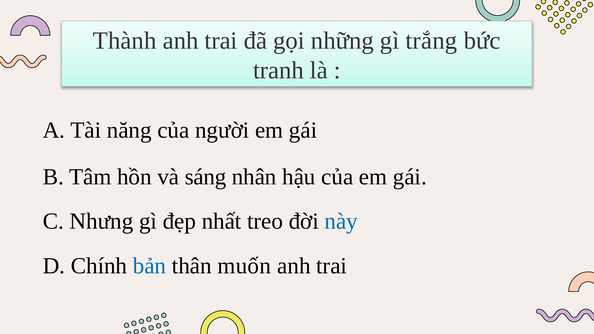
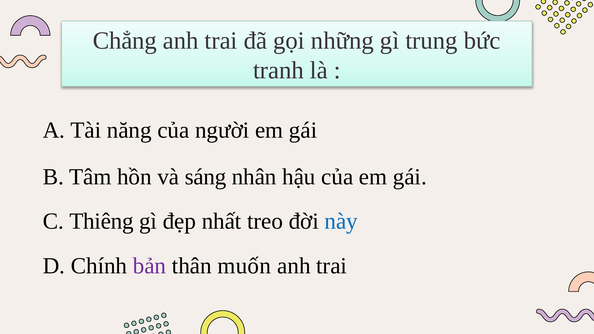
Thành: Thành -> Chẳng (125, 41)
trắng: trắng -> trung (432, 41)
Nhưng: Nhưng -> Thiêng (102, 221)
bản colour: blue -> purple (150, 266)
